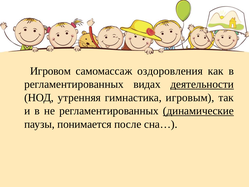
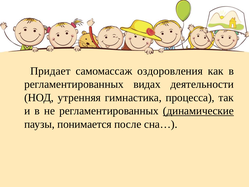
Игровом: Игровом -> Придает (50, 71)
деятельности underline: present -> none (202, 84)
игровым: игровым -> процесса (190, 97)
